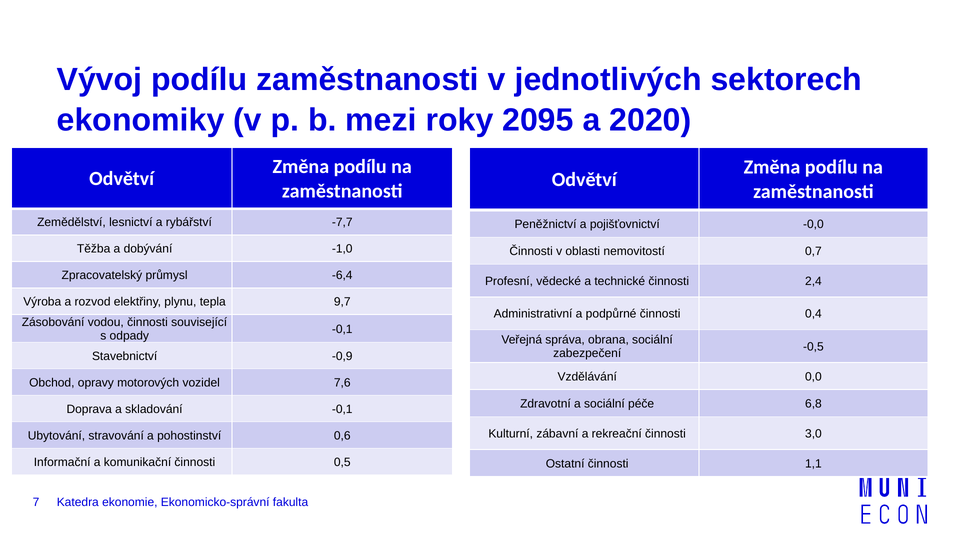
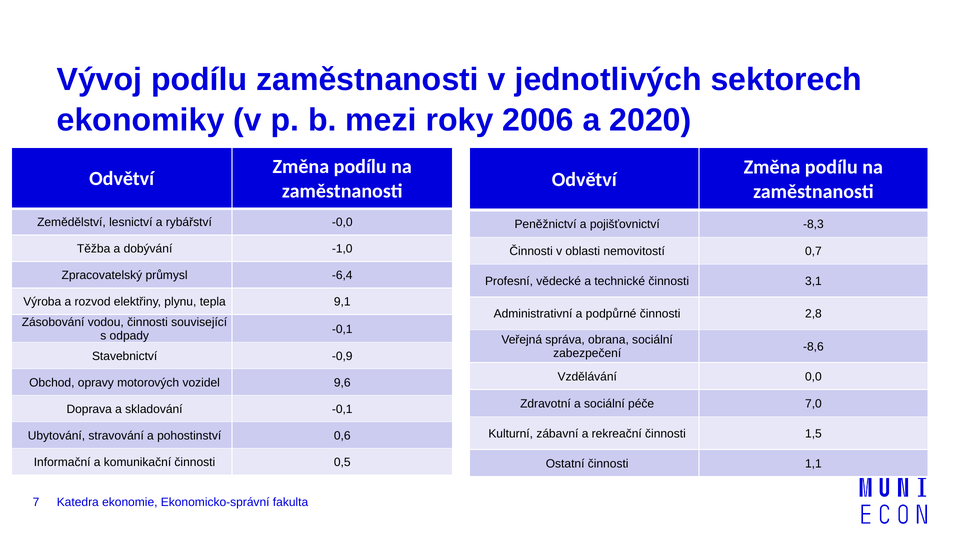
2095: 2095 -> 2006 (538, 120)
-7,7: -7,7 -> -0,0 (342, 223)
-0,0: -0,0 -> -8,3 (813, 224)
2,4: 2,4 -> 3,1 (813, 281)
9,7: 9,7 -> 9,1 (342, 302)
0,4: 0,4 -> 2,8 (813, 314)
-0,5: -0,5 -> -8,6 (813, 347)
7,6: 7,6 -> 9,6 (342, 383)
6,8: 6,8 -> 7,0 (813, 404)
3,0: 3,0 -> 1,5 (813, 434)
